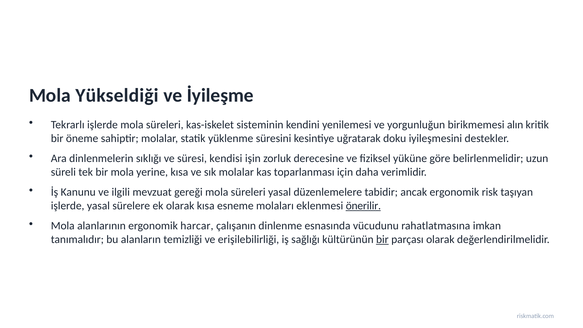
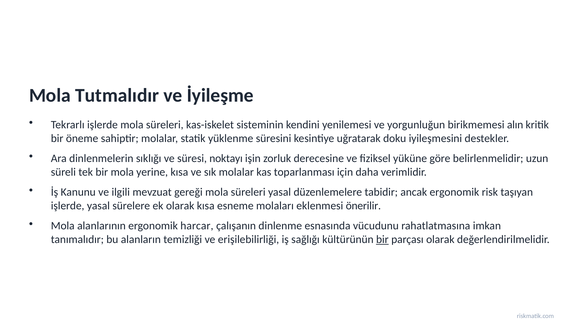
Yükseldiği: Yükseldiği -> Tutmalıdır (117, 95)
kendisi: kendisi -> noktayı (226, 158)
önerilir underline: present -> none (363, 206)
